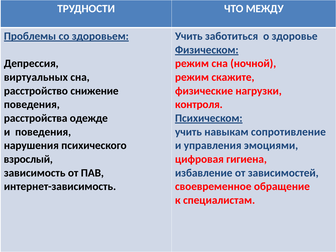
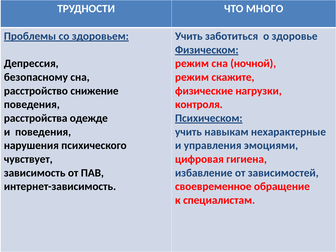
МЕЖДУ: МЕЖДУ -> МНОГО (265, 9)
виртуальных: виртуальных -> безопасному (36, 77)
сопротивление: сопротивление -> нехарактерные (288, 132)
взрослый: взрослый -> чувствует (28, 159)
